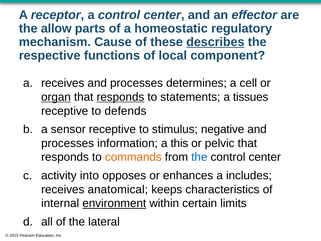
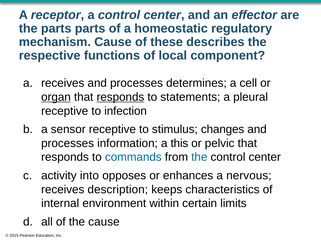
the allow: allow -> parts (56, 29)
describes underline: present -> none (215, 42)
tissues: tissues -> pleural (251, 97)
defends: defends -> infection (126, 111)
negative: negative -> changes (223, 129)
commands colour: orange -> blue (133, 157)
includes: includes -> nervous (249, 175)
anatomical: anatomical -> description (118, 189)
environment underline: present -> none (114, 203)
the lateral: lateral -> cause (104, 222)
